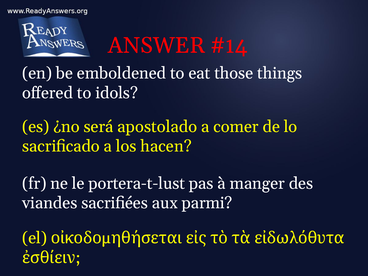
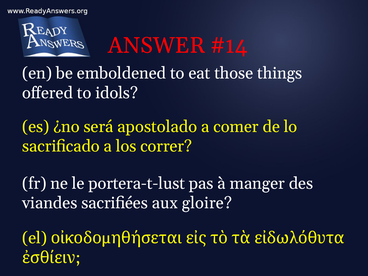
hacen: hacen -> correr (166, 146)
parmi: parmi -> gloire (207, 203)
